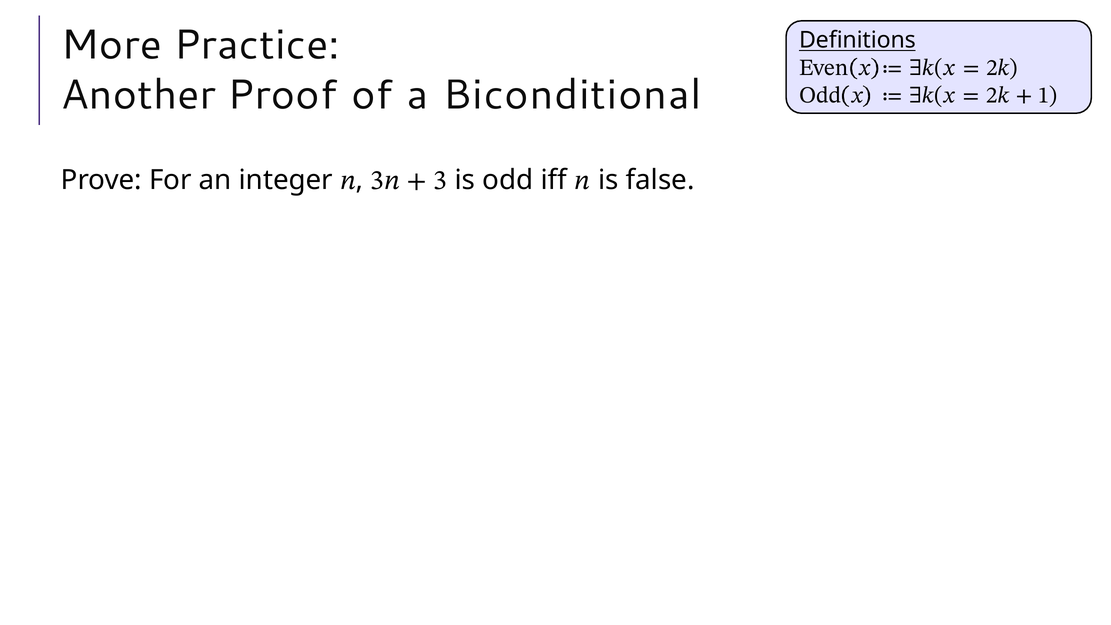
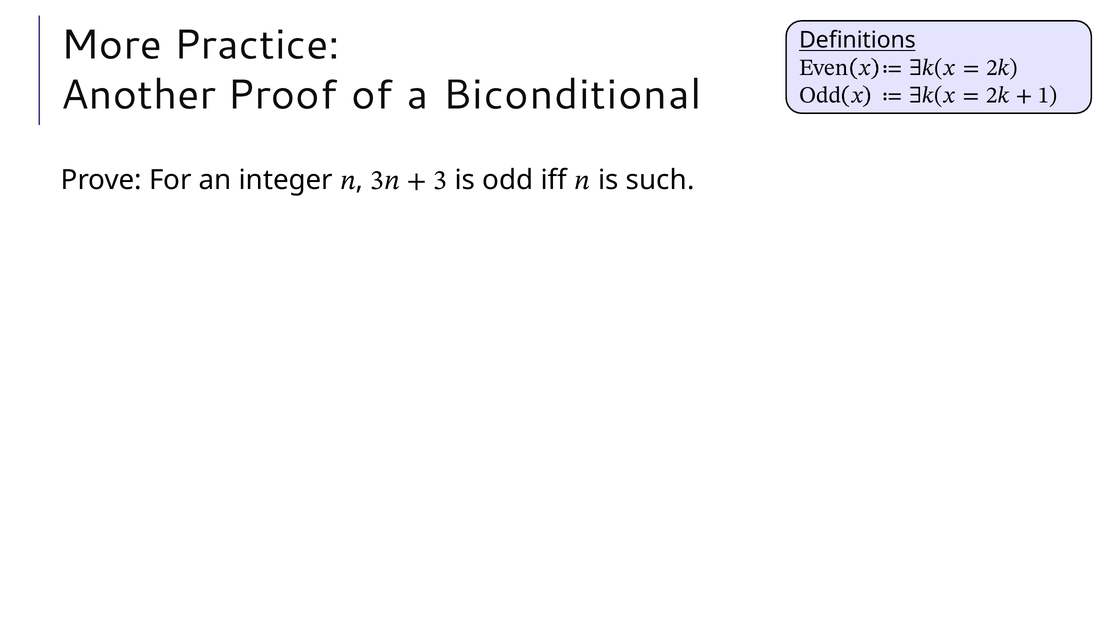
false: false -> such (660, 180)
